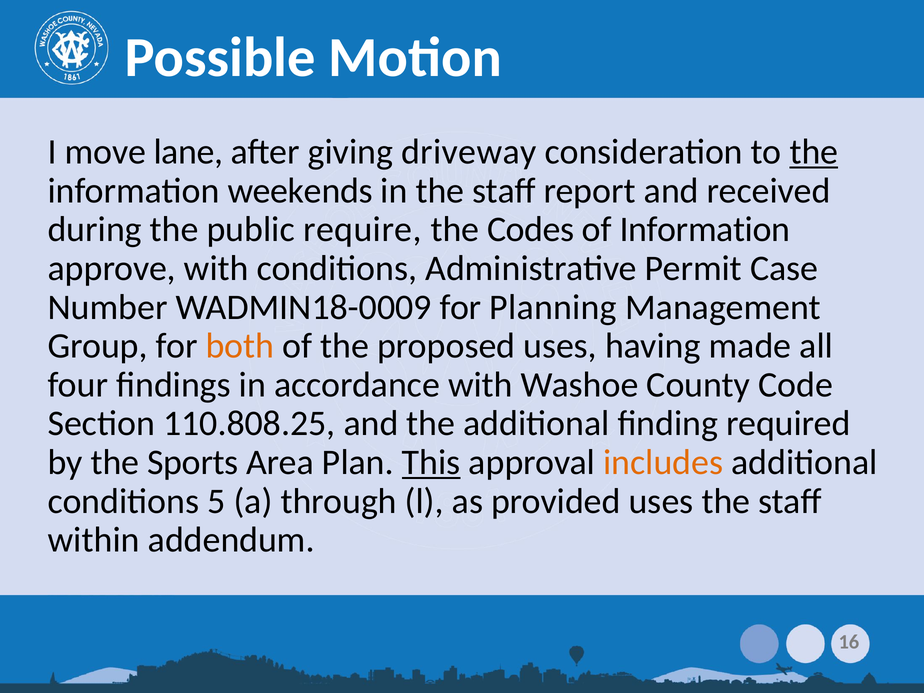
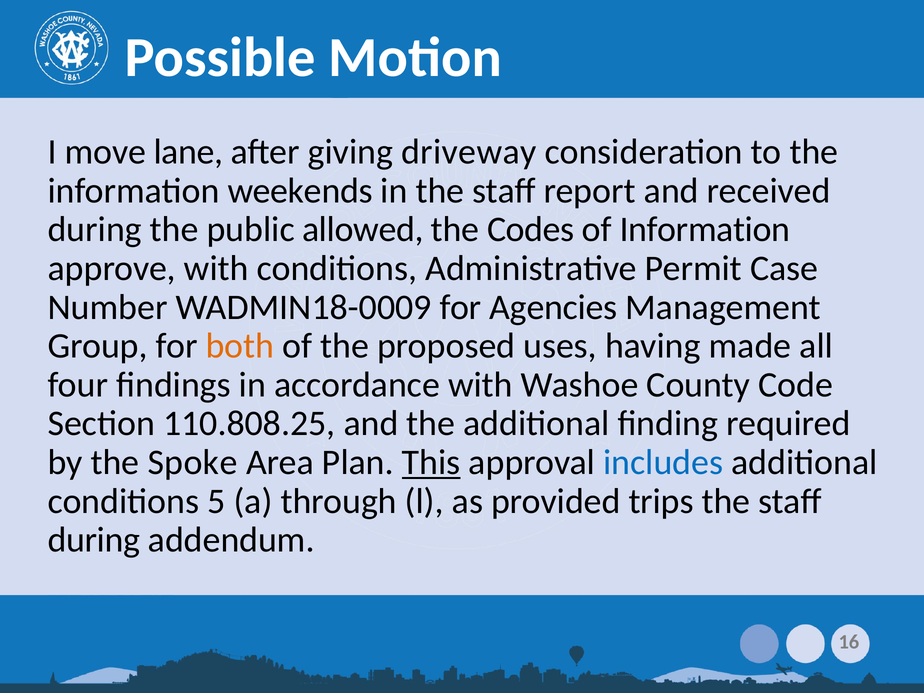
the underline: present -> none (814, 152)
require: require -> allowed (363, 230)
Planning: Planning -> Agencies (553, 307)
Sports: Sports -> Spoke (192, 462)
includes colour: orange -> blue (663, 462)
provided uses: uses -> trips (661, 501)
within: within -> during (94, 540)
